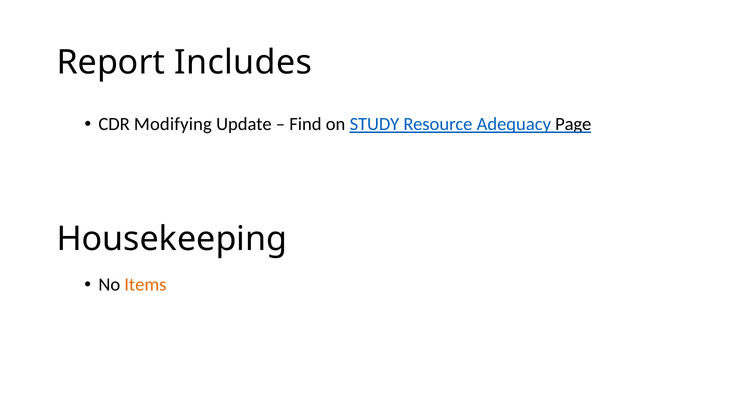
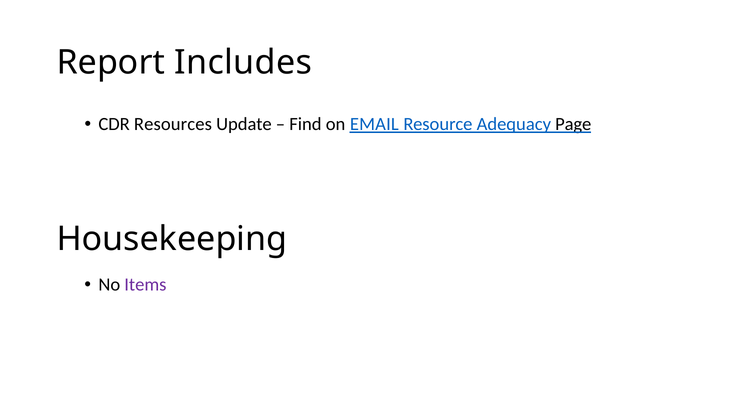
Modifying: Modifying -> Resources (173, 124)
STUDY: STUDY -> EMAIL (374, 124)
Items colour: orange -> purple (145, 285)
